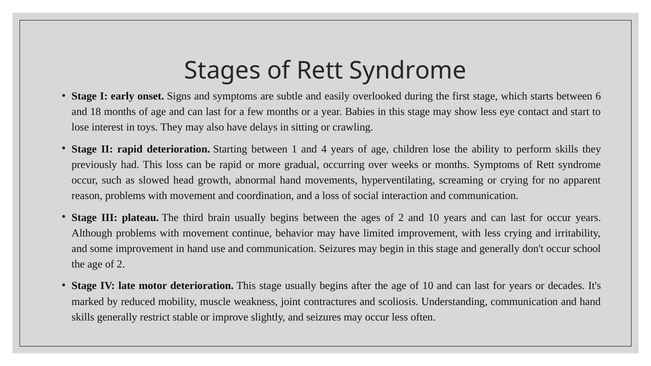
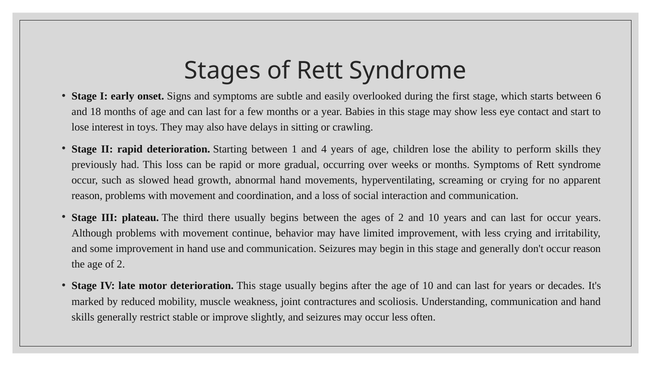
brain: brain -> there (219, 218)
occur school: school -> reason (587, 249)
